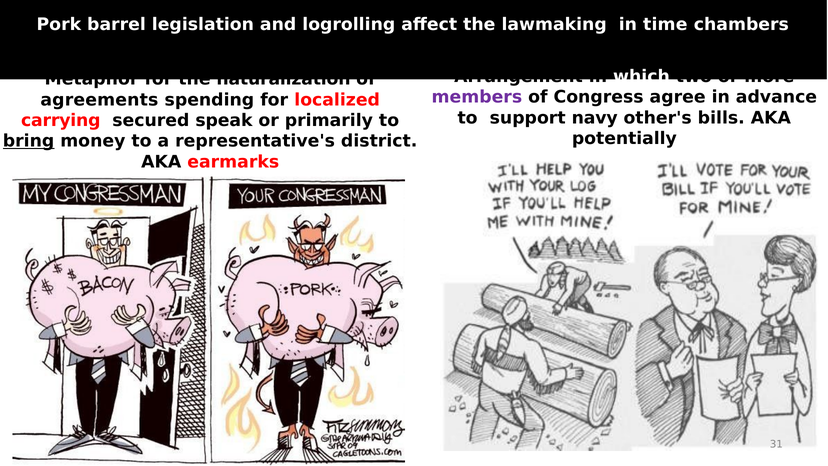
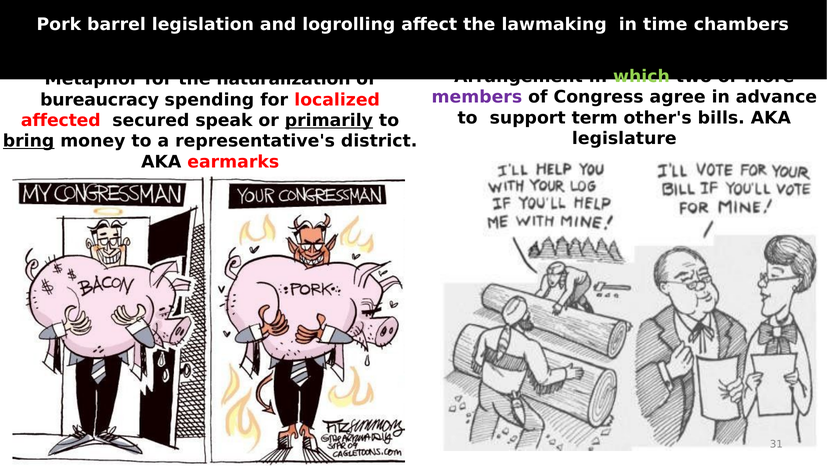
which colour: white -> light green (641, 76)
agreements: agreements -> bureaucracy (100, 100)
navy: navy -> term (595, 118)
carrying: carrying -> affected (61, 120)
primarily underline: none -> present (329, 120)
potentially: potentially -> legislature (624, 138)
